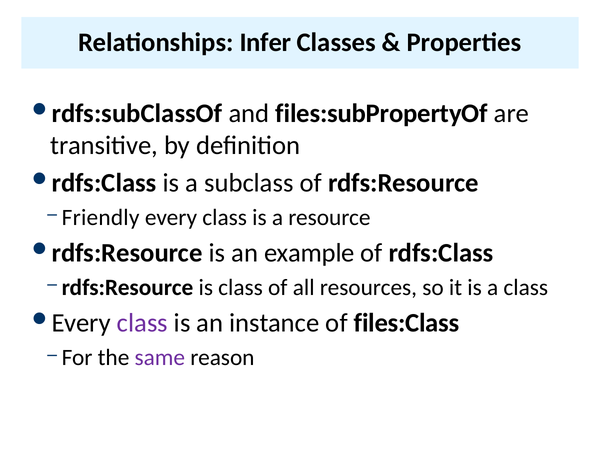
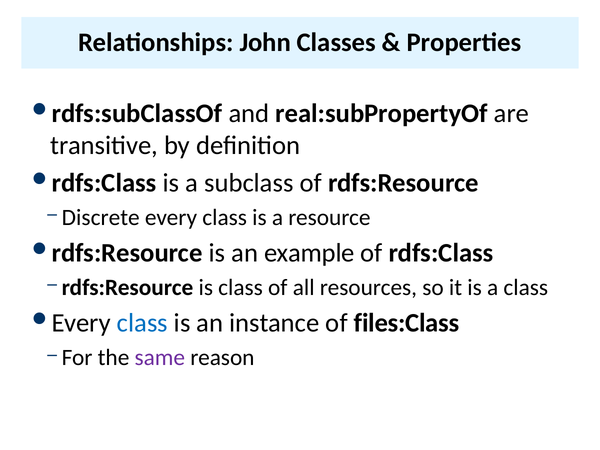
Infer: Infer -> John (265, 43)
files:subPropertyOf: files:subPropertyOf -> real:subPropertyOf (381, 114)
Friendly: Friendly -> Discrete (101, 217)
class colour: purple -> blue (142, 323)
